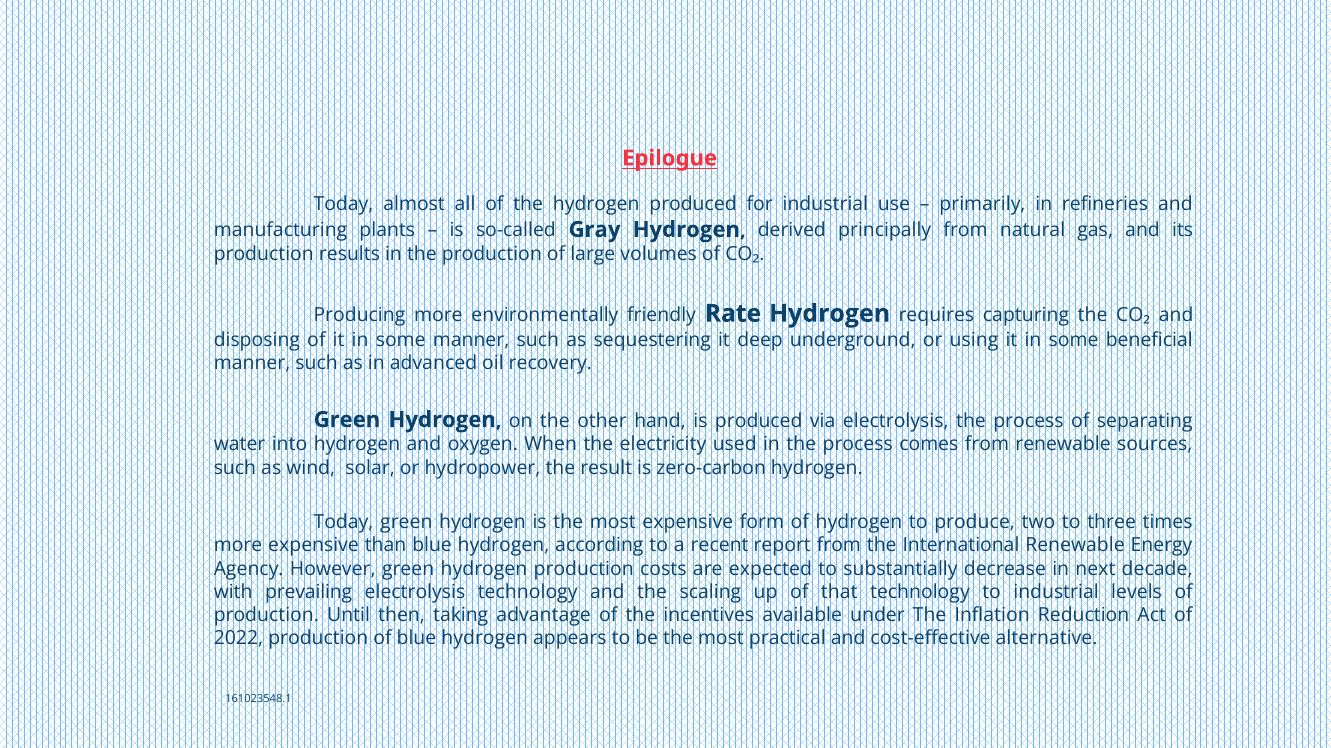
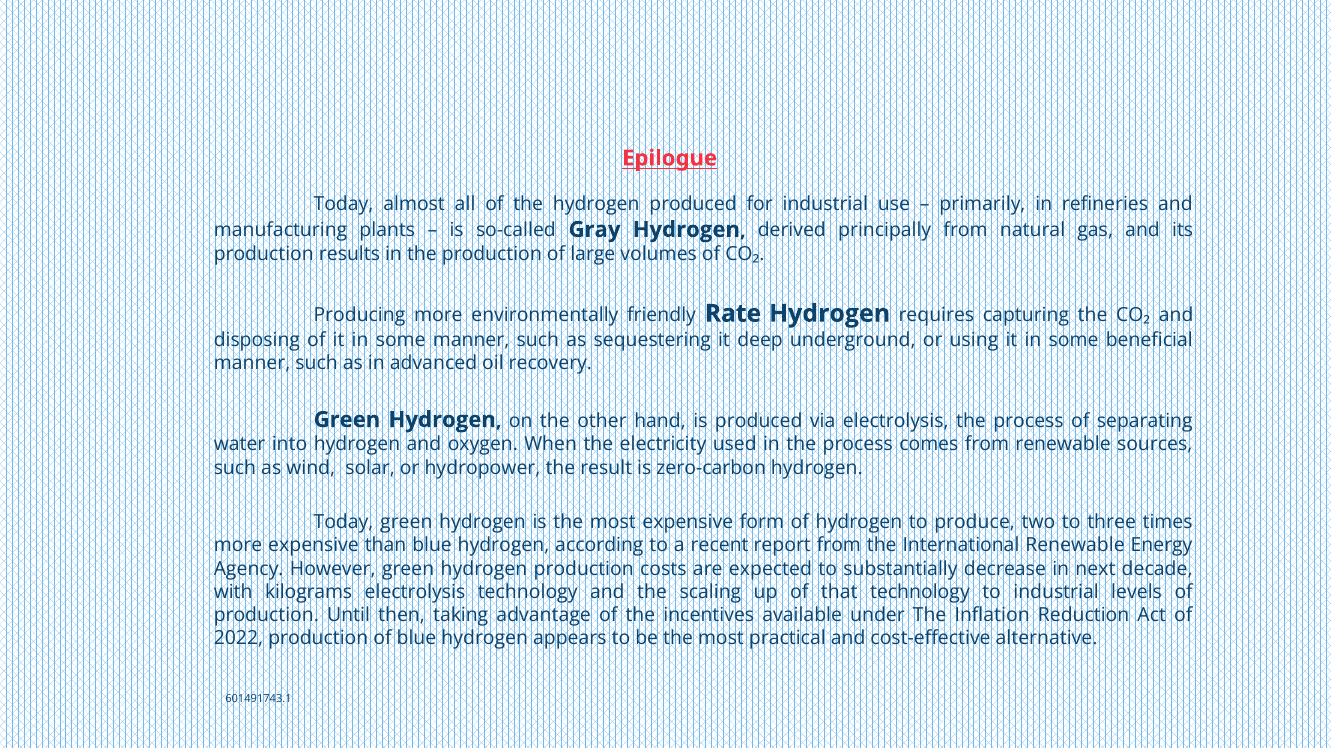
prevailing: prevailing -> kilograms (309, 592)
161023548.1: 161023548.1 -> 601491743.1 (258, 699)
